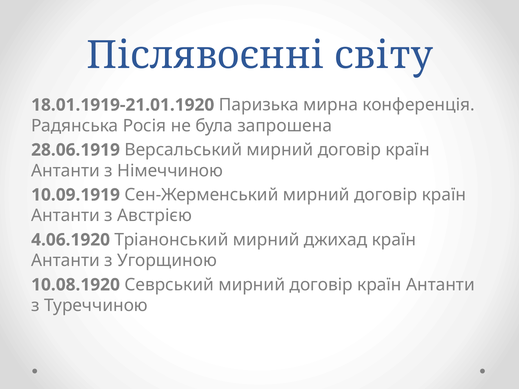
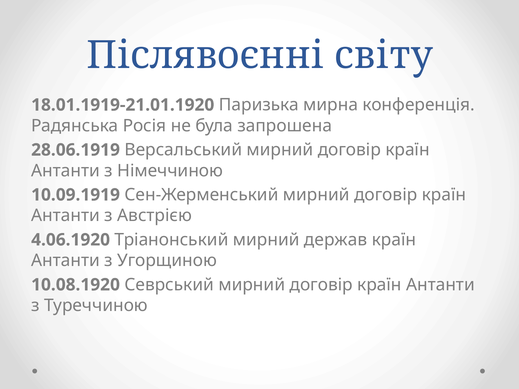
джихад: джихад -> держав (336, 240)
